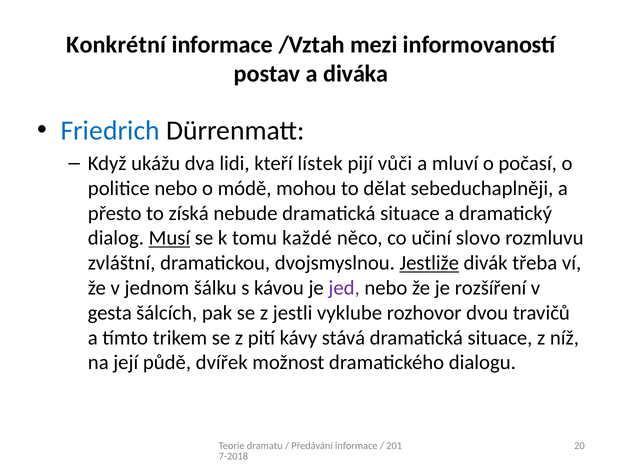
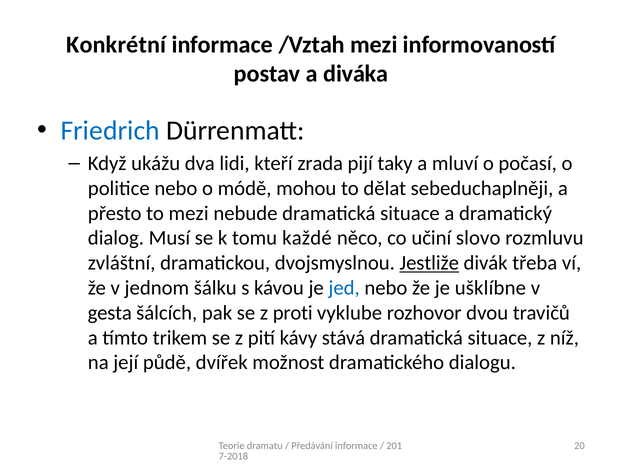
lístek: lístek -> zrada (320, 163)
vůči: vůči -> taky (395, 163)
to získá: získá -> mezi (189, 213)
Musí underline: present -> none (169, 238)
jed colour: purple -> blue (344, 288)
rozšíření: rozšíření -> ušklíbne (490, 288)
jestli: jestli -> proti (293, 312)
